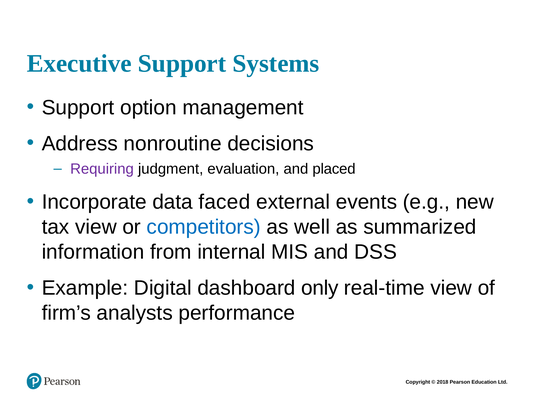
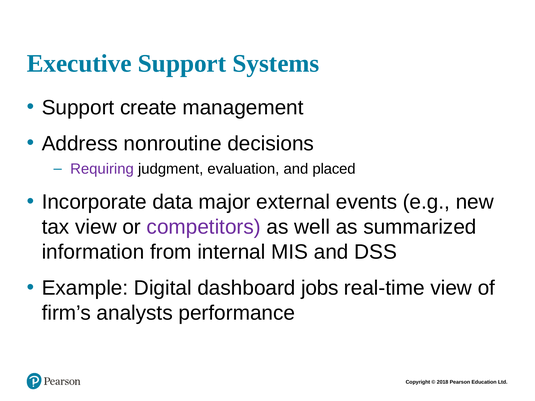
option: option -> create (149, 108)
faced: faced -> major (225, 202)
competitors colour: blue -> purple (204, 227)
only: only -> jobs (320, 288)
